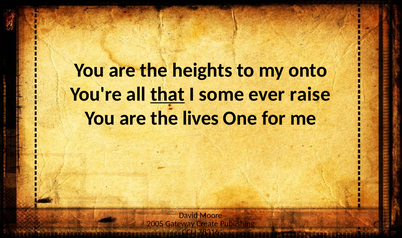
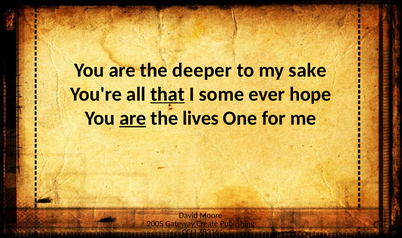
heights: heights -> deeper (202, 70)
onto: onto -> sake (308, 70)
raise: raise -> hope (310, 94)
are underline: none -> present (133, 118)
